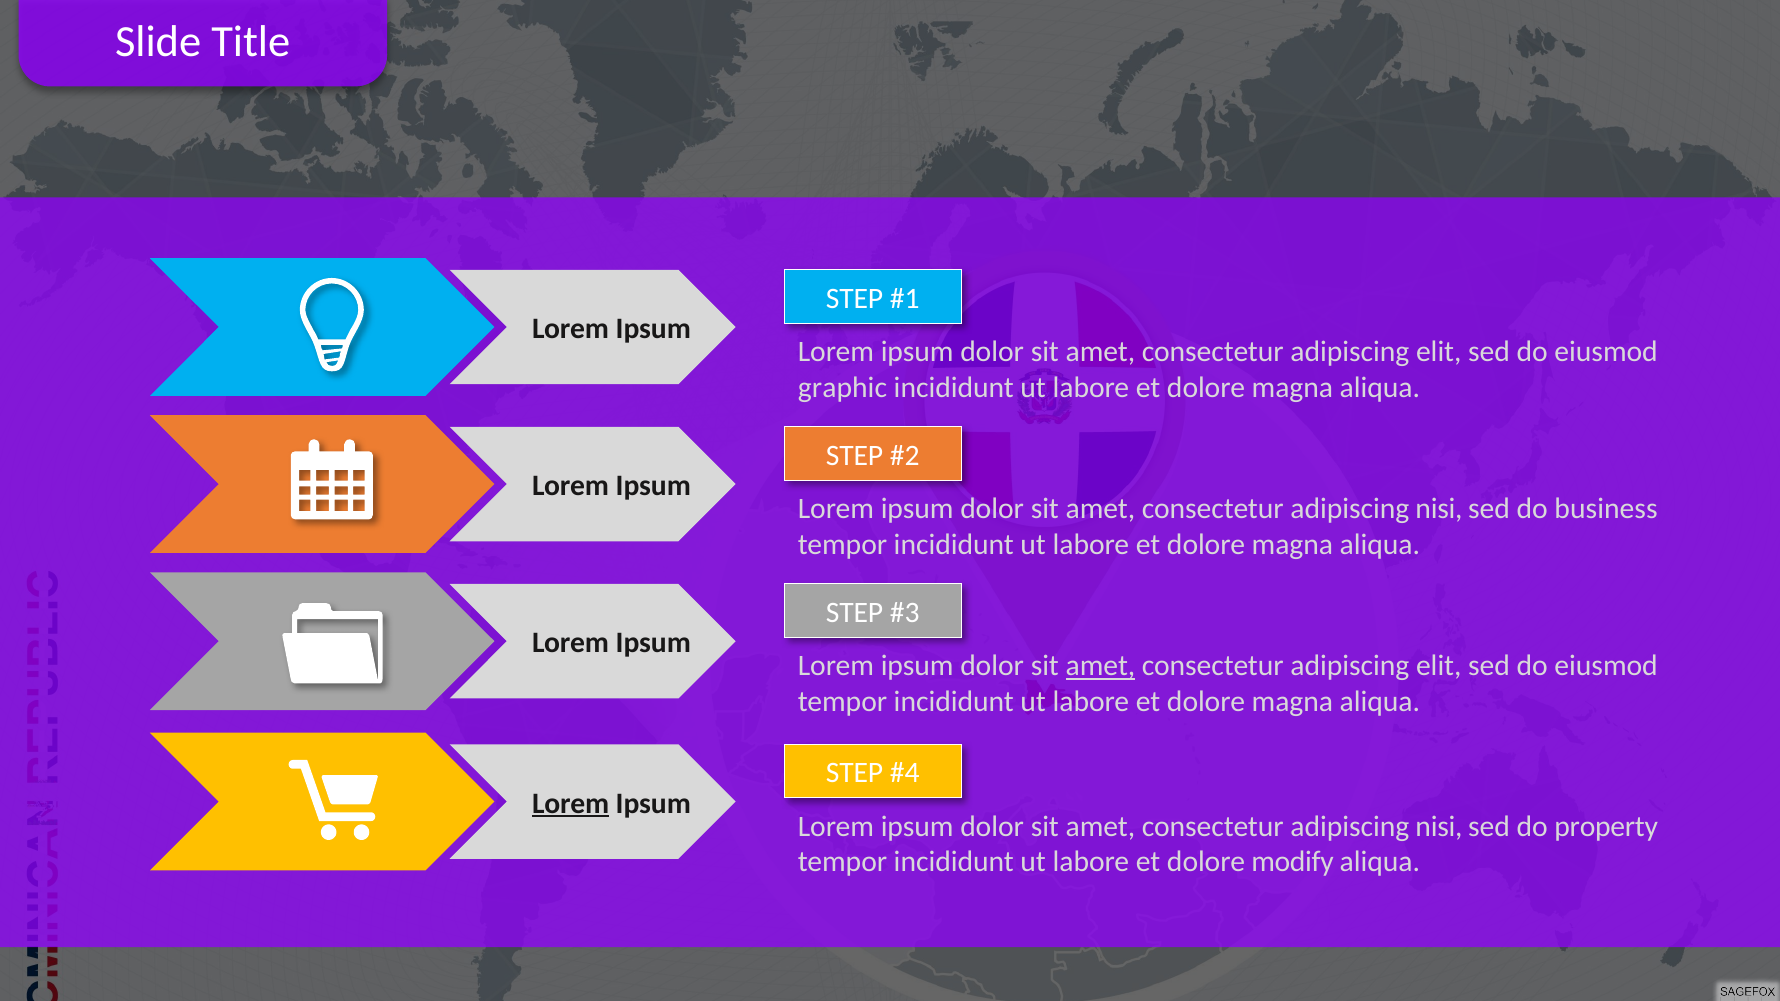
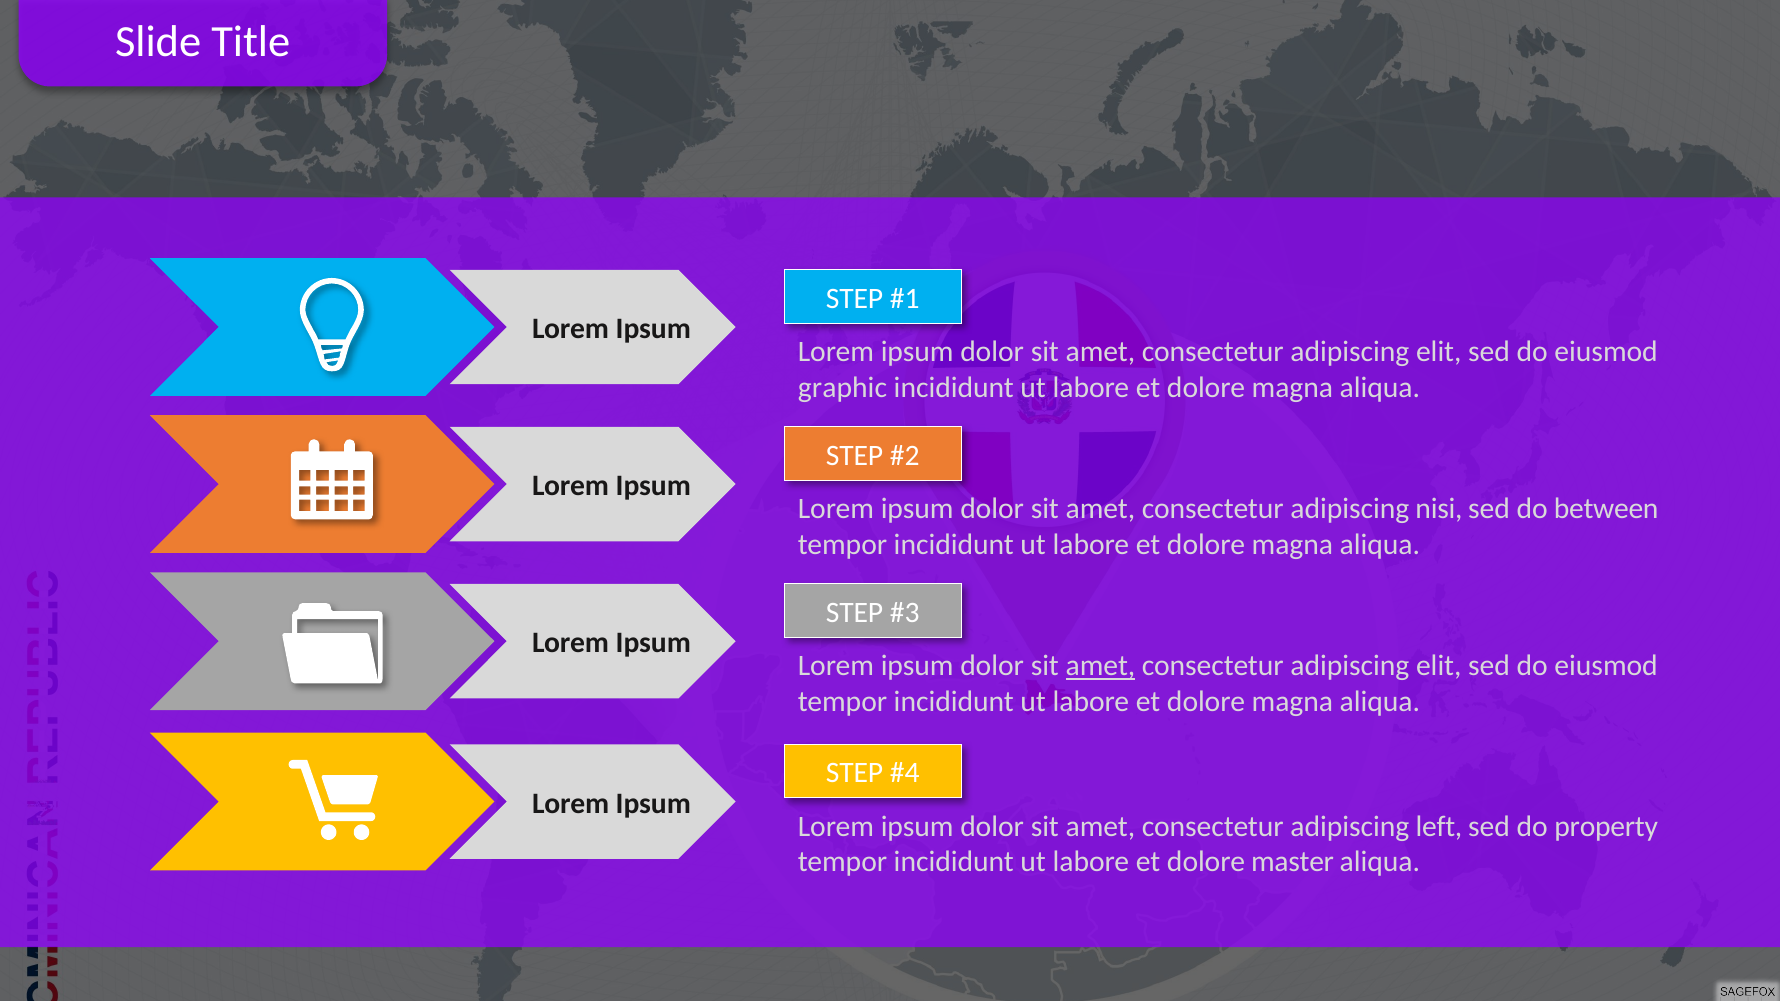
business: business -> between (1606, 509)
Lorem underline: present -> none (571, 804)
nisi: nisi -> left (1439, 827)
modify: modify -> master (1293, 862)
